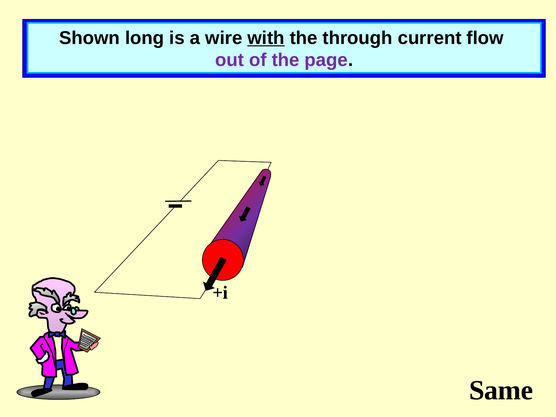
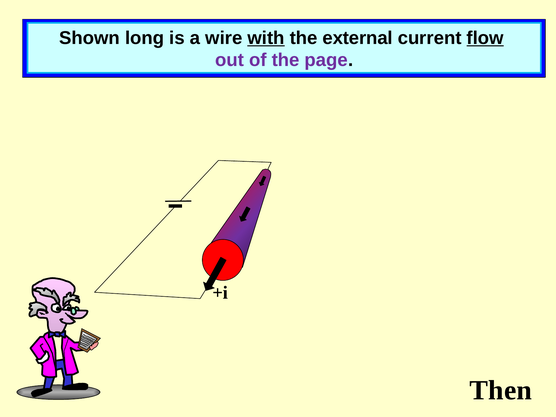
through: through -> external (358, 38)
flow underline: none -> present (485, 38)
Same: Same -> Then (501, 390)
